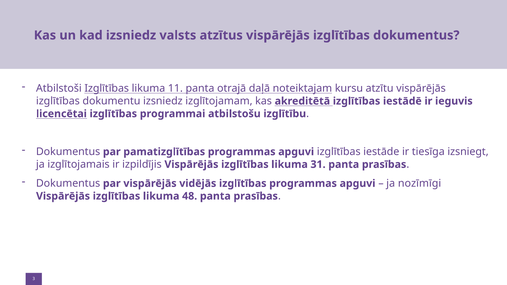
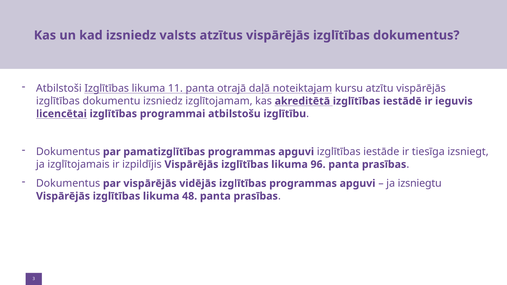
31: 31 -> 96 (318, 165)
nozīmīgi: nozīmīgi -> izsniegtu (420, 184)
